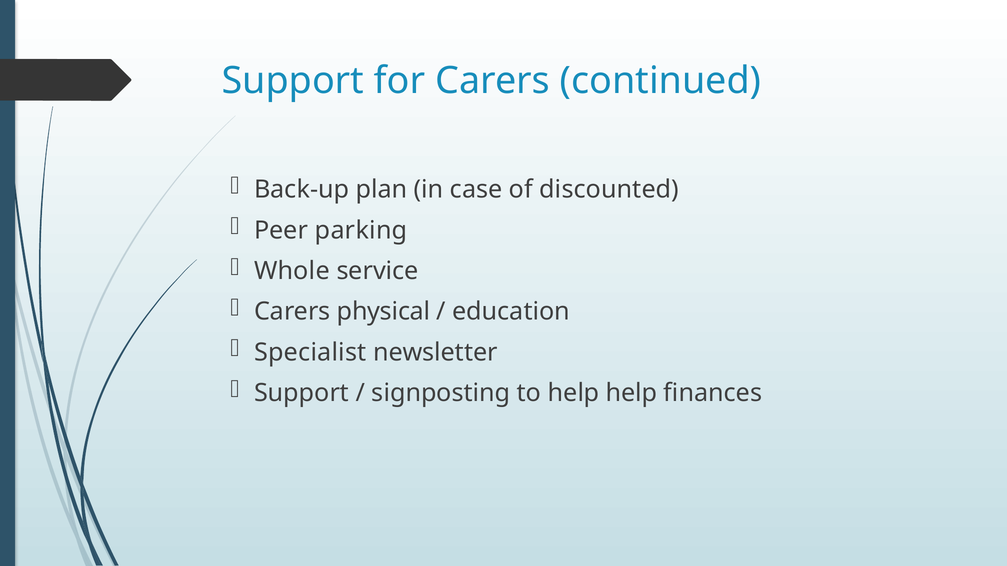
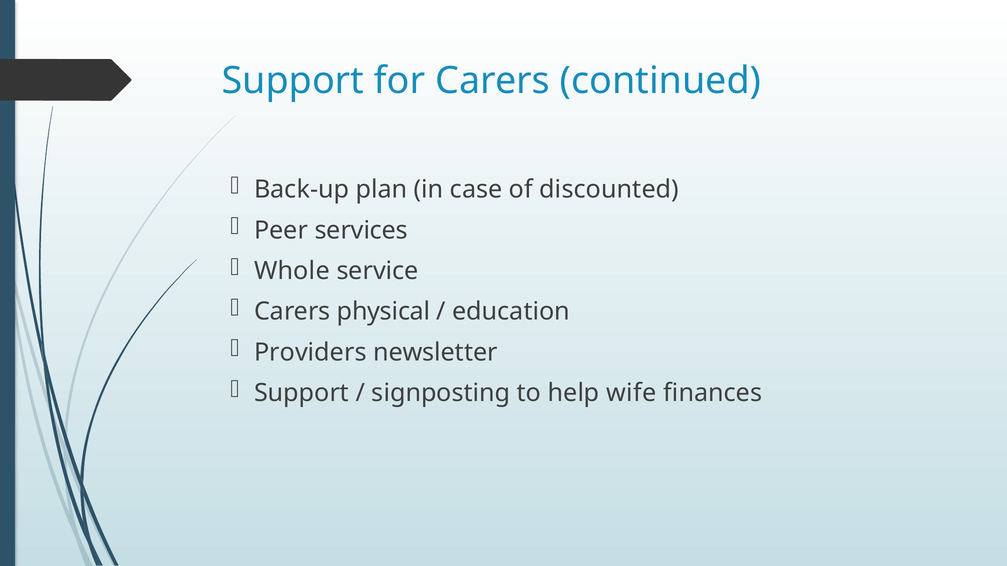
parking: parking -> services (361, 230)
Specialist: Specialist -> Providers (310, 353)
help help: help -> wife (631, 393)
